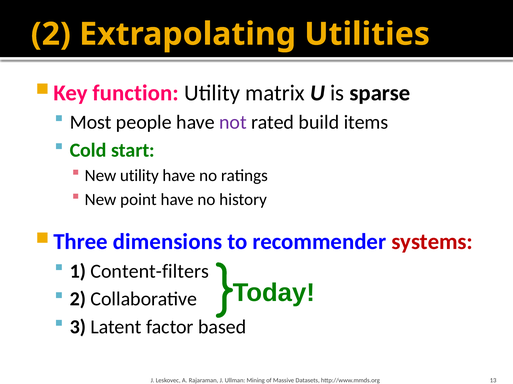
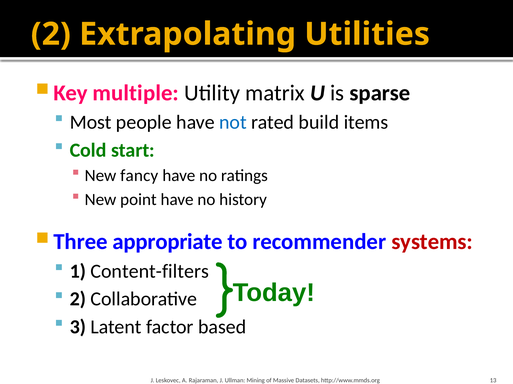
function: function -> multiple (136, 93)
not colour: purple -> blue (233, 123)
New utility: utility -> fancy (139, 176)
dimensions: dimensions -> appropriate (168, 242)
